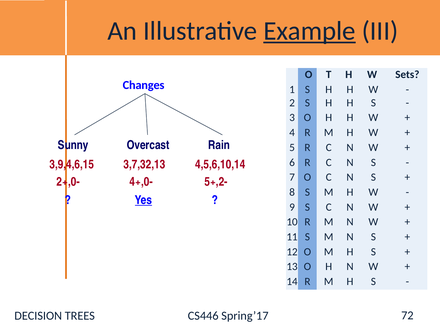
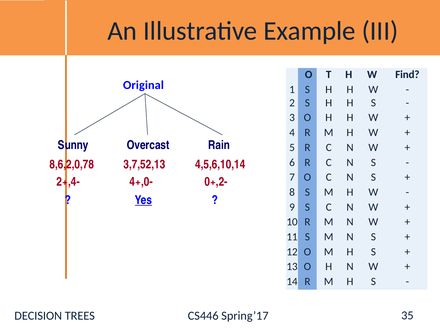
Example underline: present -> none (310, 31)
Sets: Sets -> Find (407, 75)
Changes: Changes -> Original (143, 85)
3,9,4,6,15: 3,9,4,6,15 -> 8,6,2,0,78 (72, 164)
3,7,32,13: 3,7,32,13 -> 3,7,52,13 (144, 164)
2+,0-: 2+,0- -> 2+,4- (68, 182)
5+,2-: 5+,2- -> 0+,2- (216, 182)
72: 72 -> 35 (407, 315)
